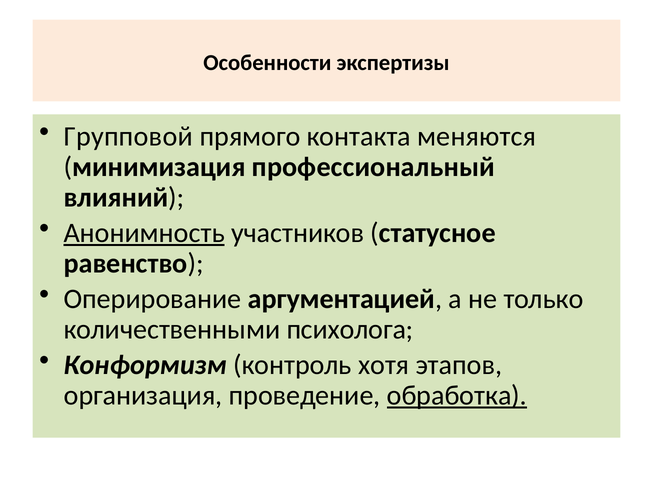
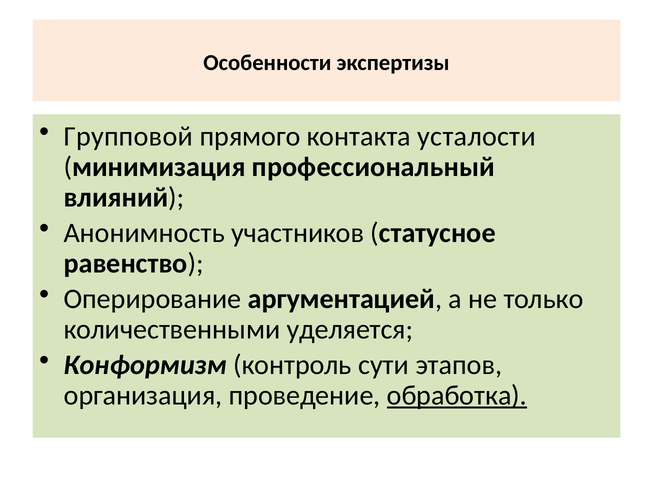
меняются: меняются -> усталости (477, 136)
Анонимность underline: present -> none (144, 233)
психолога: психолога -> уделяется (350, 329)
хотя: хотя -> сути (384, 365)
